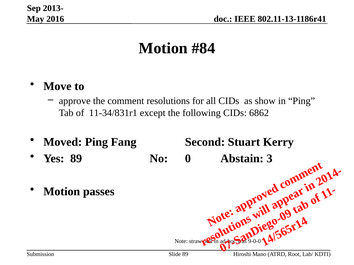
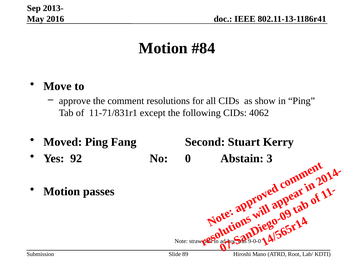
11-34/831r1: 11-34/831r1 -> 11-71/831r1 (113, 113)
6862: 6862 -> 4062 (259, 113)
Yes 89: 89 -> 92 (76, 159)
